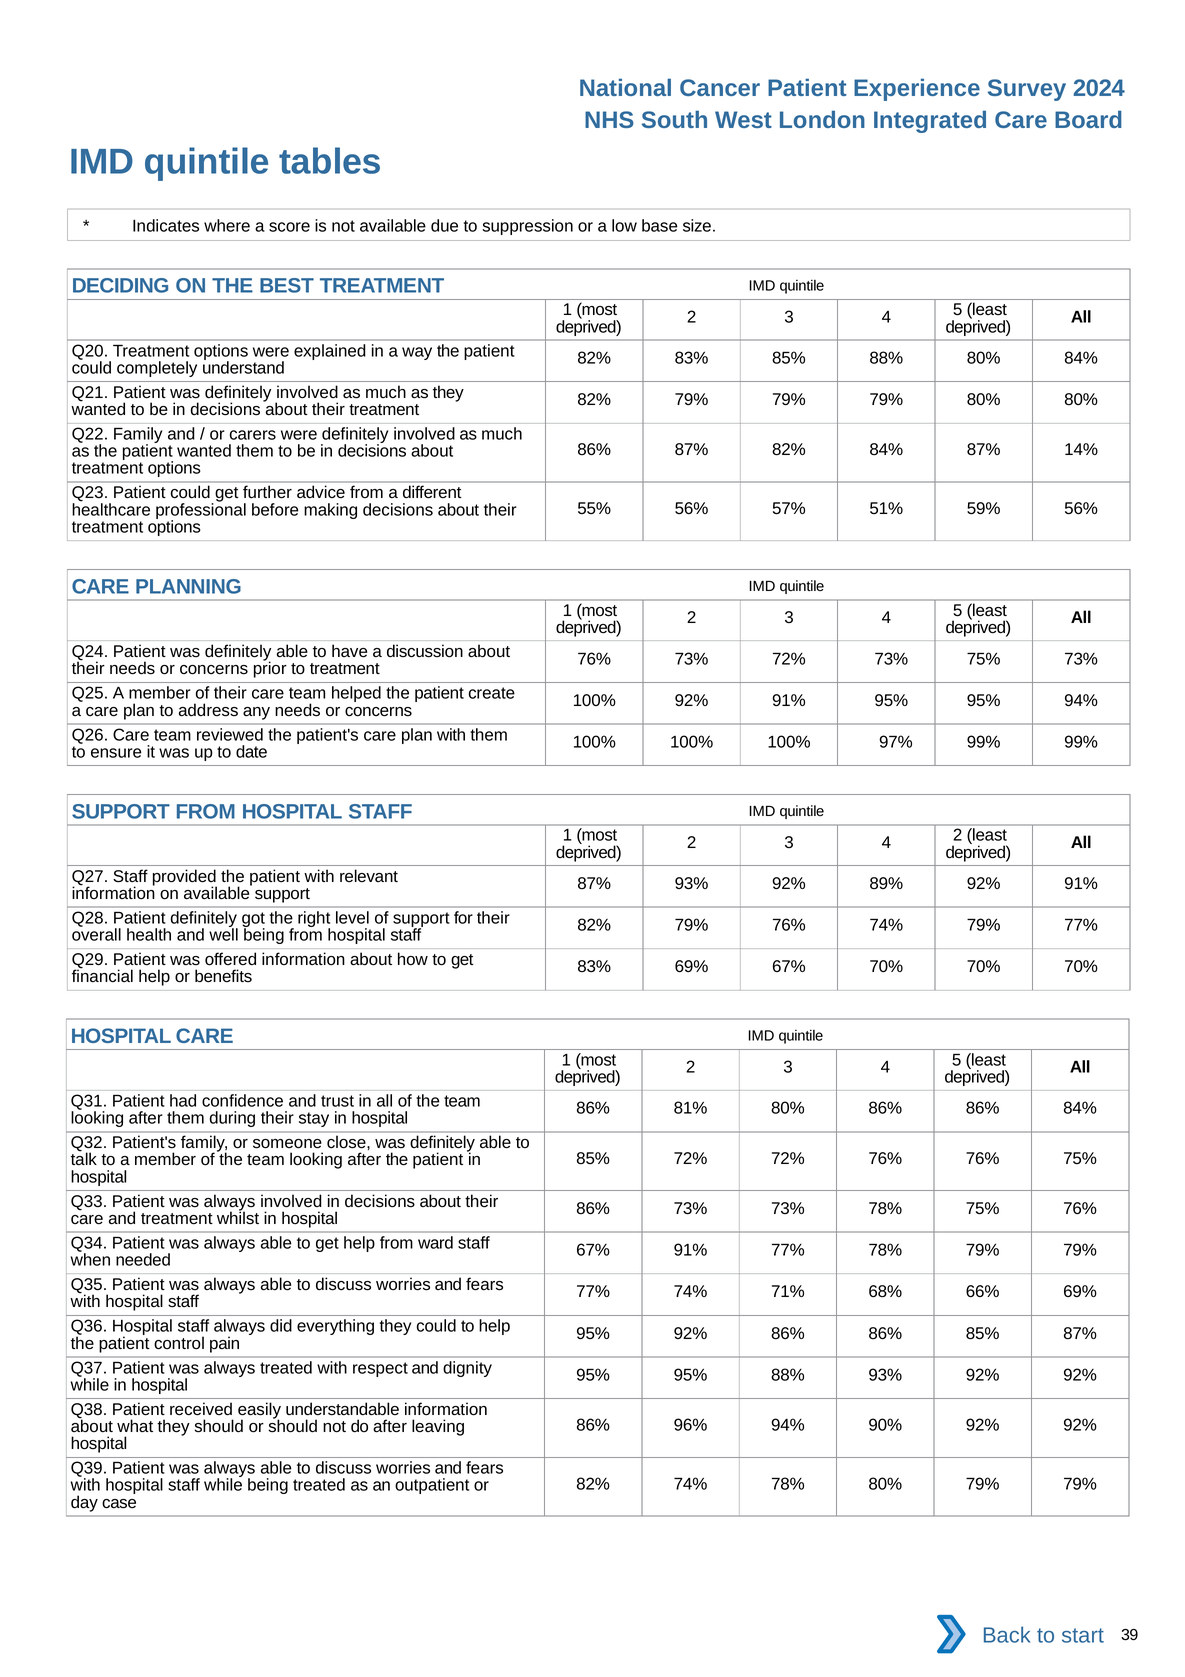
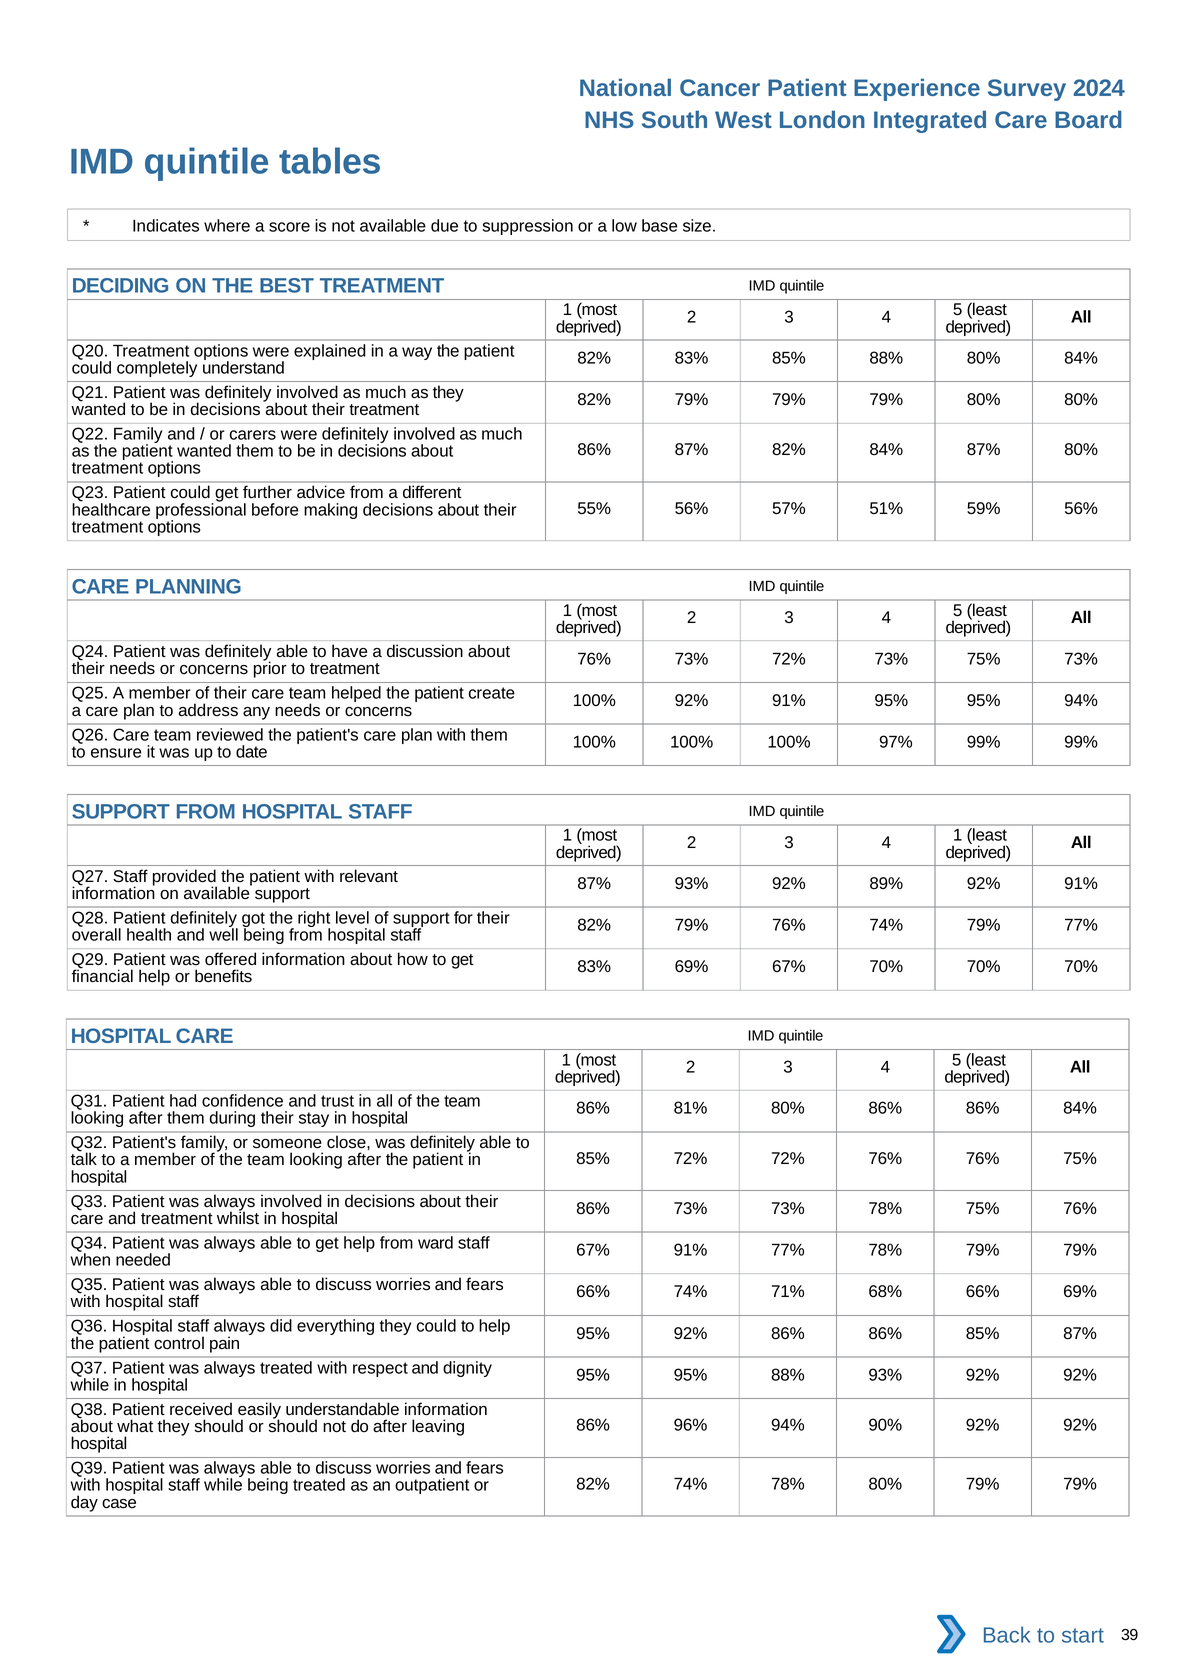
87% 14%: 14% -> 80% (1081, 450)
4 2: 2 -> 1 (958, 835)
77%: 77% -> 66% (593, 1292)
